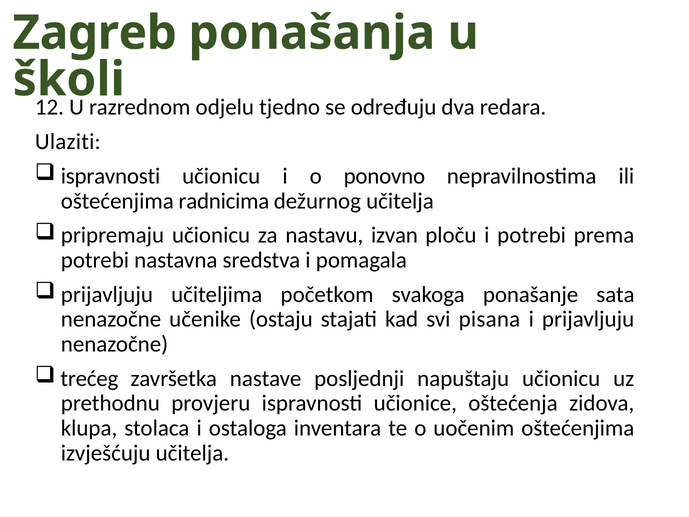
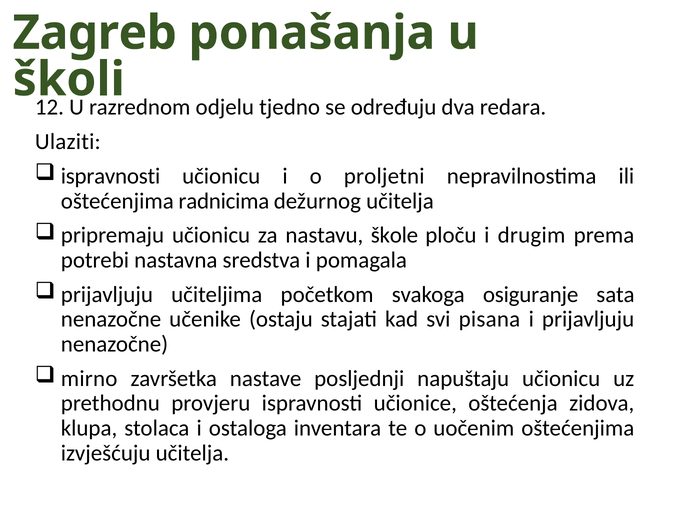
ponovno: ponovno -> proljetni (384, 176)
izvan: izvan -> škole (394, 235)
i potrebi: potrebi -> drugim (532, 235)
ponašanje: ponašanje -> osiguranje (531, 294)
trećeg: trećeg -> mirno (89, 378)
